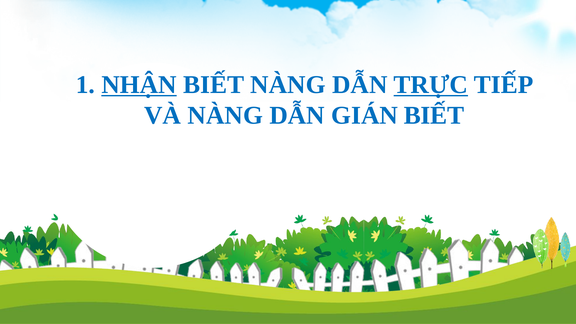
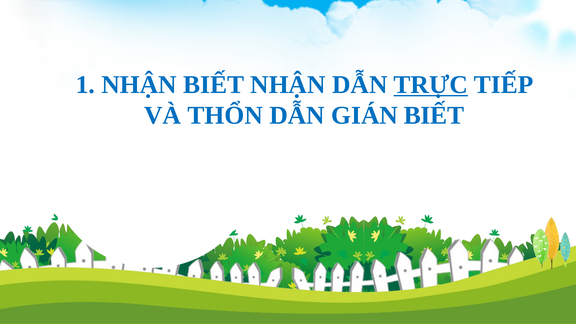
NHẬN underline: present -> none (139, 85)
BIẾT NÀNG: NÀNG -> NHẬN (288, 85)
VÀ NÀNG: NÀNG -> THỔN (225, 115)
